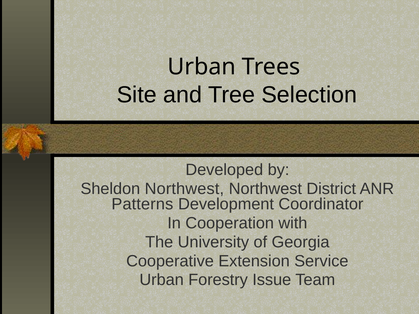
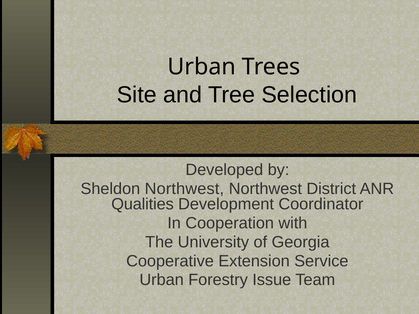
Patterns: Patterns -> Qualities (143, 204)
